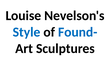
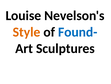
Style colour: blue -> orange (27, 32)
